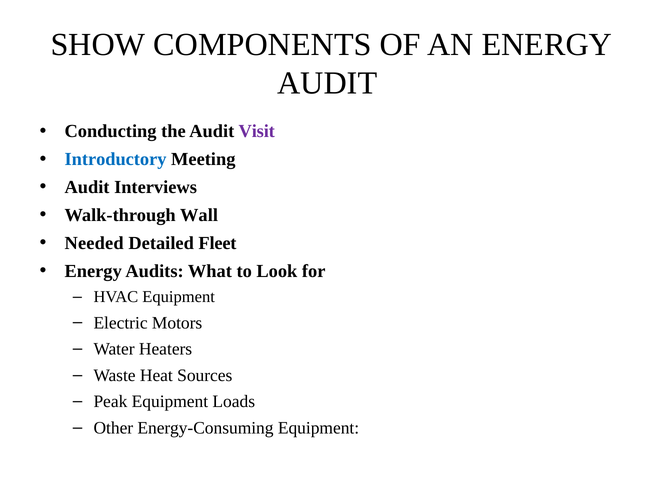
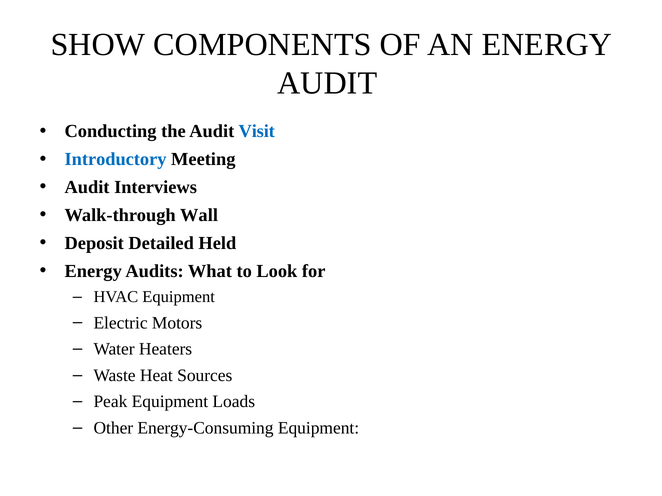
Visit colour: purple -> blue (257, 131)
Needed: Needed -> Deposit (94, 243)
Fleet: Fleet -> Held (217, 243)
